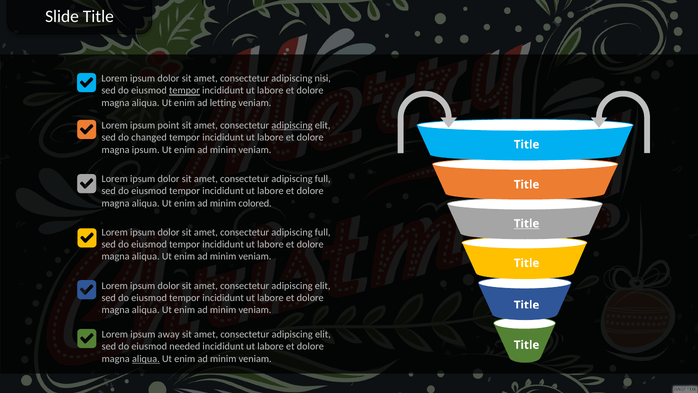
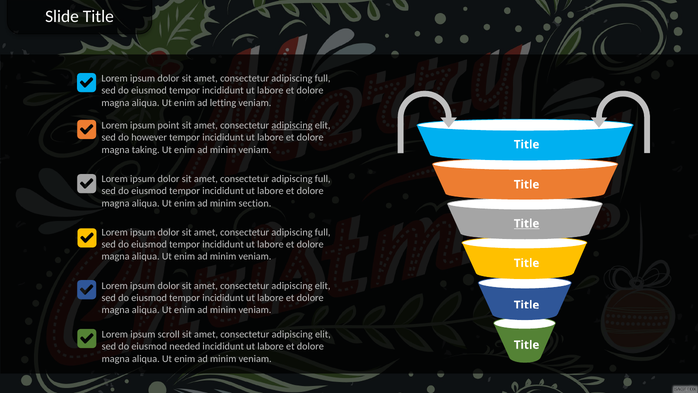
nisi: nisi -> full (323, 78)
tempor underline: present -> none (184, 91)
changed: changed -> however (149, 137)
magna ipsum: ipsum -> taking (146, 150)
colored: colored -> section (255, 203)
away: away -> scroll (169, 334)
aliqua underline: present -> none (146, 358)
